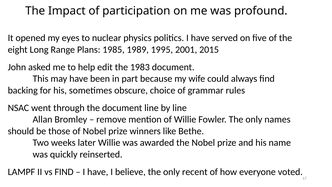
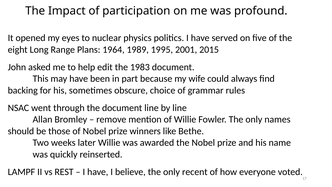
1985: 1985 -> 1964 (114, 50)
vs FIND: FIND -> REST (64, 172)
